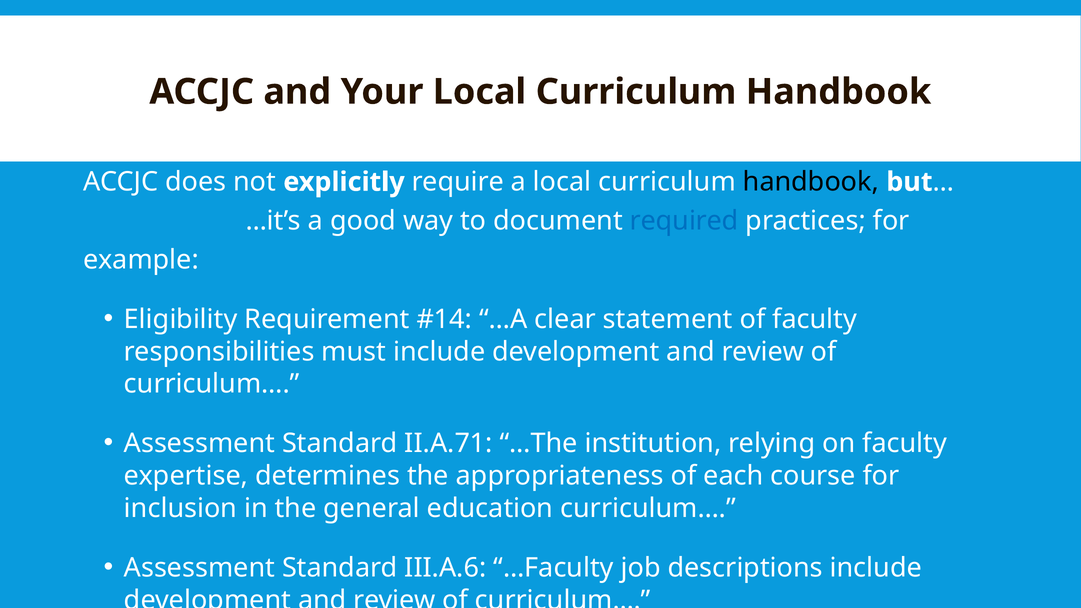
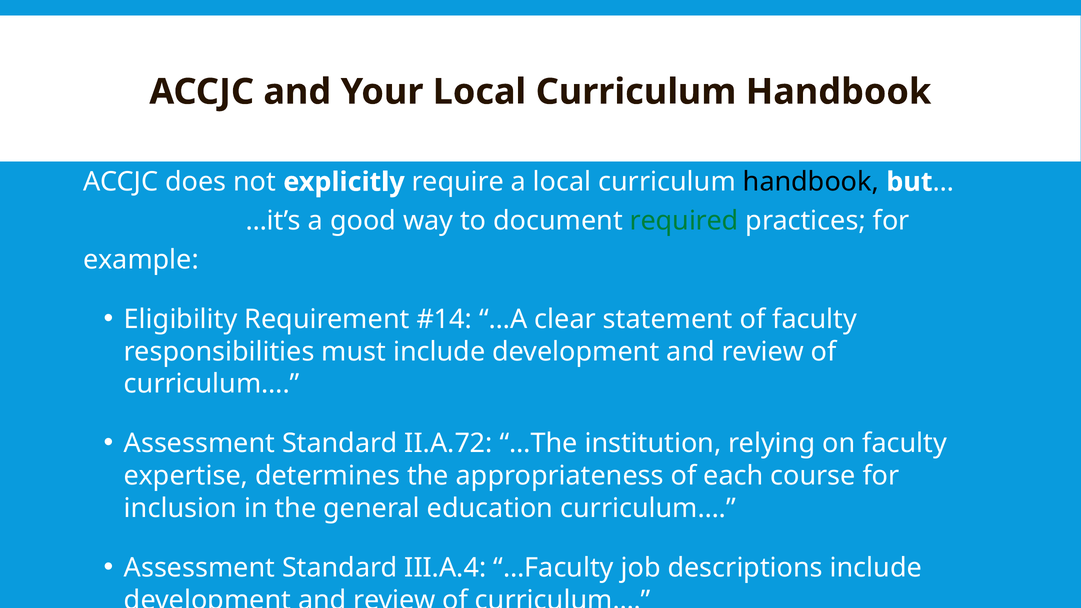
required colour: blue -> green (684, 221)
II.A.71: II.A.71 -> II.A.72 (449, 444)
III.A.6: III.A.6 -> III.A.4 (445, 568)
